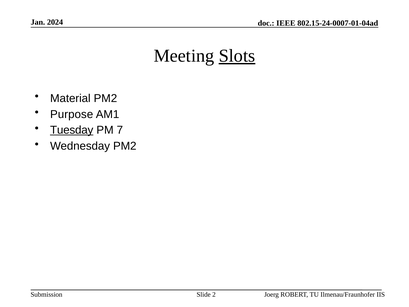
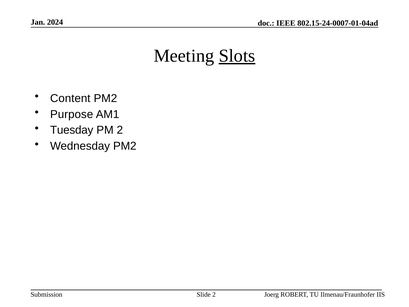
Material: Material -> Content (70, 98)
Tuesday underline: present -> none (72, 130)
PM 7: 7 -> 2 (120, 130)
